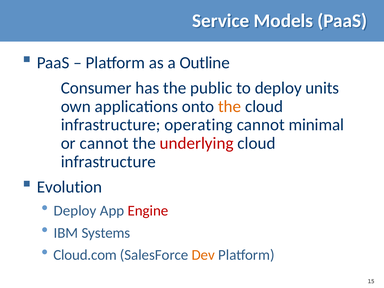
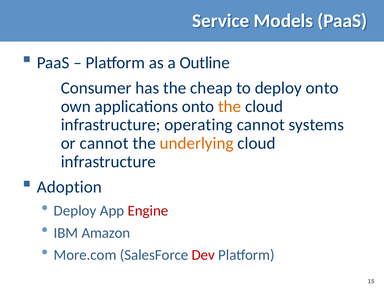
public: public -> cheap (211, 88)
deploy units: units -> onto (322, 88)
minimal: minimal -> systems (316, 125)
underlying colour: red -> orange (197, 143)
Evolution: Evolution -> Adoption (69, 187)
Systems: Systems -> Amazon (106, 233)
Cloud.com: Cloud.com -> More.com (85, 255)
Dev colour: orange -> red (203, 255)
